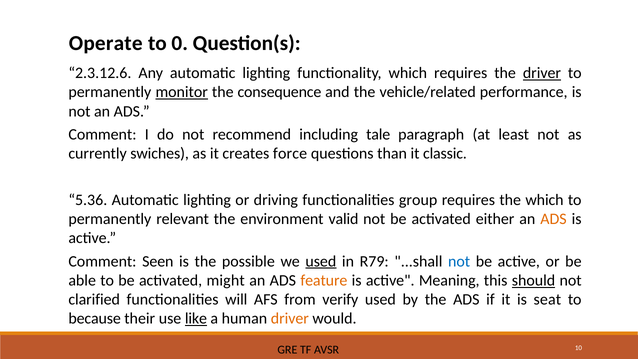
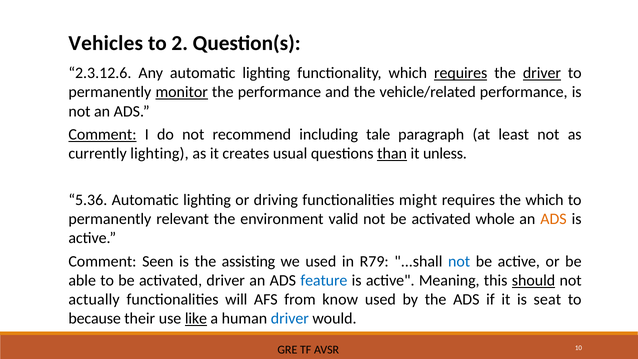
Operate: Operate -> Vehicles (106, 43)
0: 0 -> 2 (180, 43)
requires underline: none -> present (461, 73)
the consequence: consequence -> performance (279, 92)
Comment underline: none -> present (102, 134)
currently swiches: swiches -> lighting (159, 154)
force: force -> usual (290, 154)
than underline: none -> present (392, 154)
classic: classic -> unless (445, 154)
group: group -> might (418, 200)
either: either -> whole (495, 219)
possible: possible -> assisting (248, 261)
used underline: present -> none (321, 261)
activated might: might -> driver (226, 280)
feature colour: orange -> blue (324, 280)
clarified: clarified -> actually (94, 299)
verify: verify -> know (340, 299)
driver colour: orange -> blue (290, 319)
